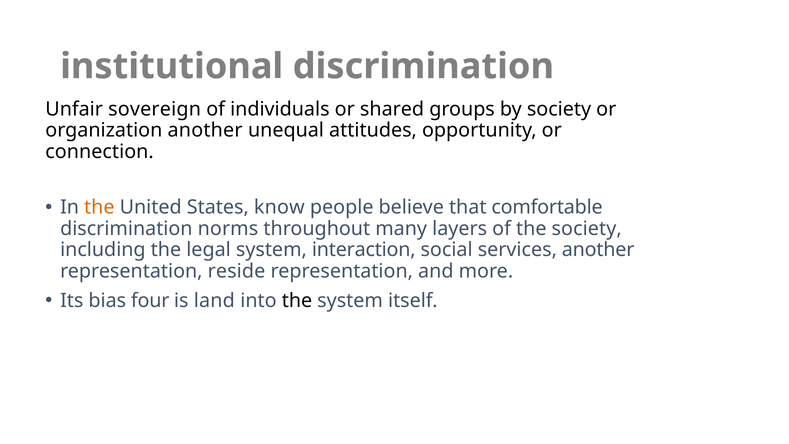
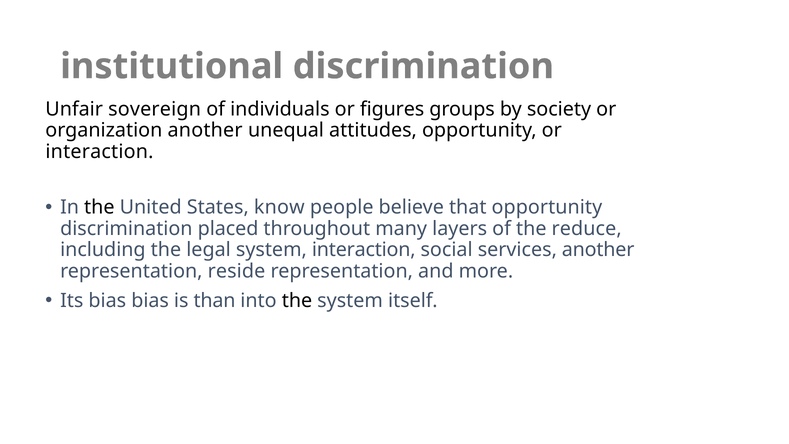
shared: shared -> figures (392, 109)
connection: connection -> interaction (99, 152)
the colour: orange -> black (99, 207)
that comfortable: comfortable -> opportunity (547, 207)
norms: norms -> placed (228, 228)
the society: society -> reduce (587, 228)
bias four: four -> bias (150, 301)
land: land -> than (214, 301)
